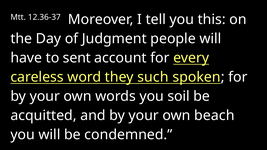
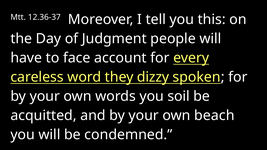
sent: sent -> face (77, 58)
such: such -> dizzy (153, 77)
